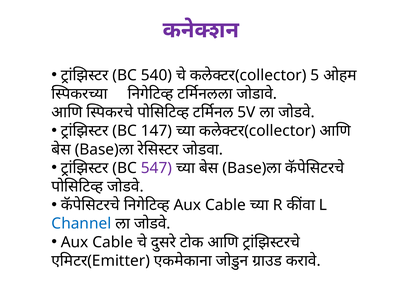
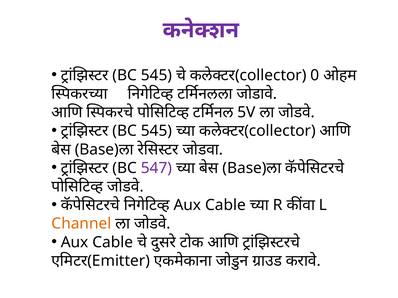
540: 540 -> 545 (156, 75)
5: 5 -> 0 (315, 75)
147: 147 -> 545 (156, 131)
Channel colour: blue -> orange (81, 224)
